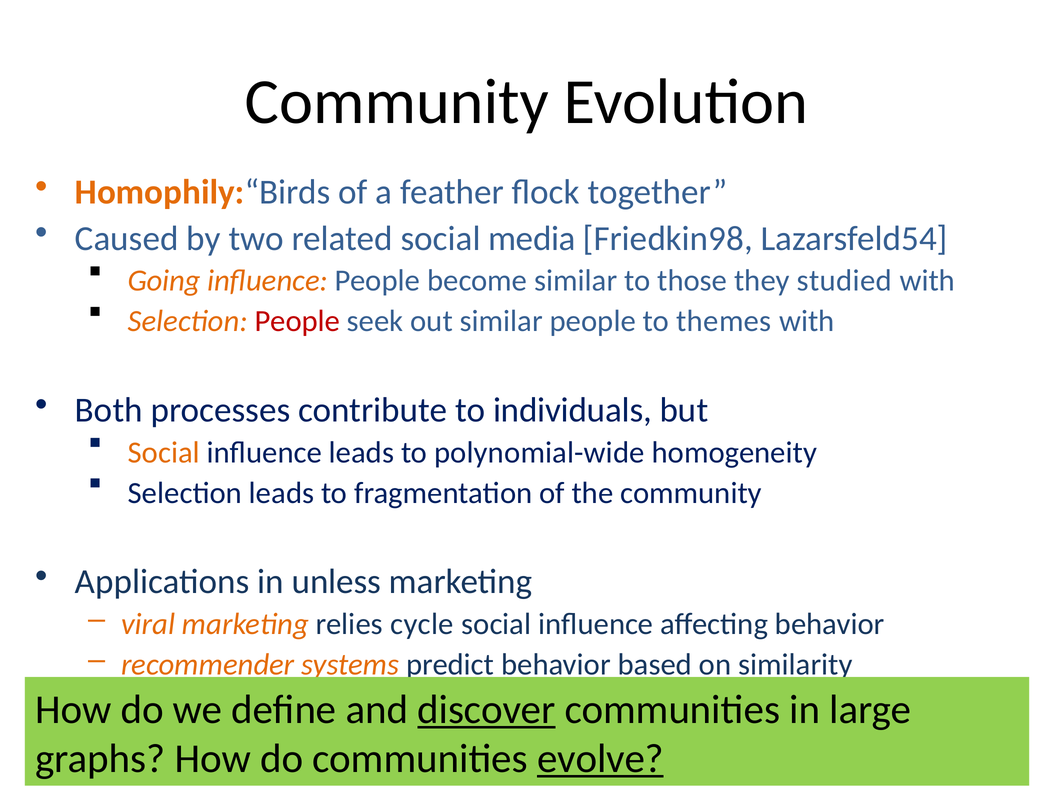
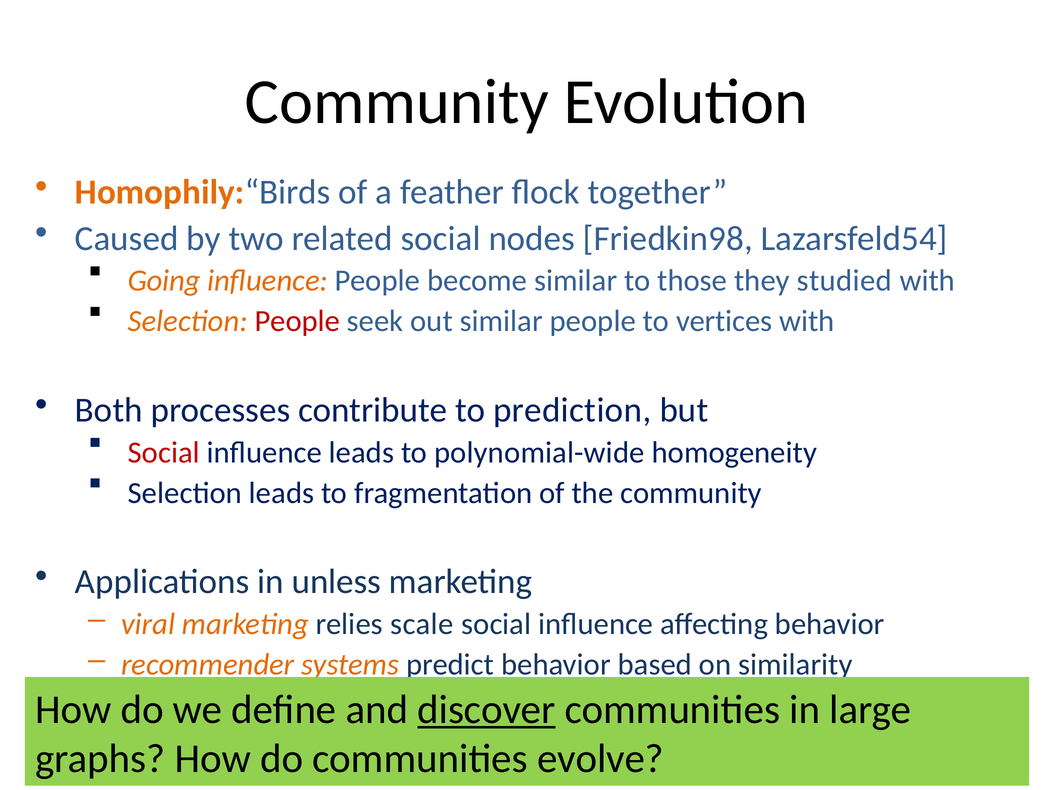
media: media -> nodes (532, 239)
themes: themes -> vertices (724, 322)
individuals: individuals -> prediction (572, 410)
Social colour: orange -> red (164, 453)
cycle: cycle -> scale (422, 625)
evolve underline: present -> none (601, 759)
